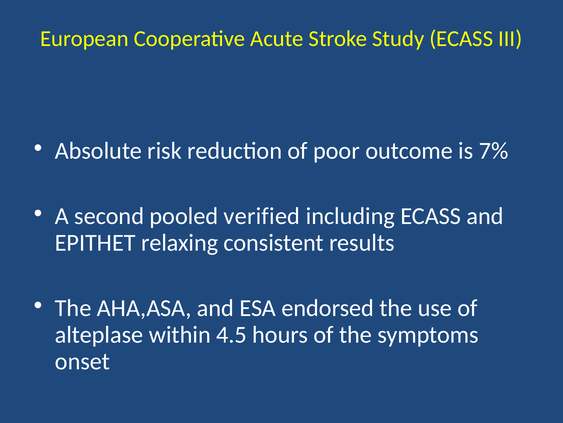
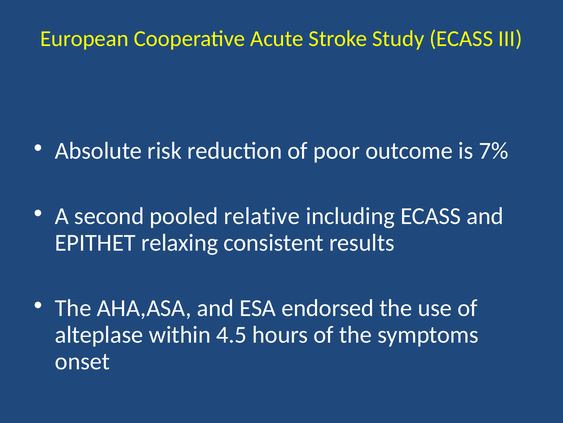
verified: verified -> relative (262, 216)
